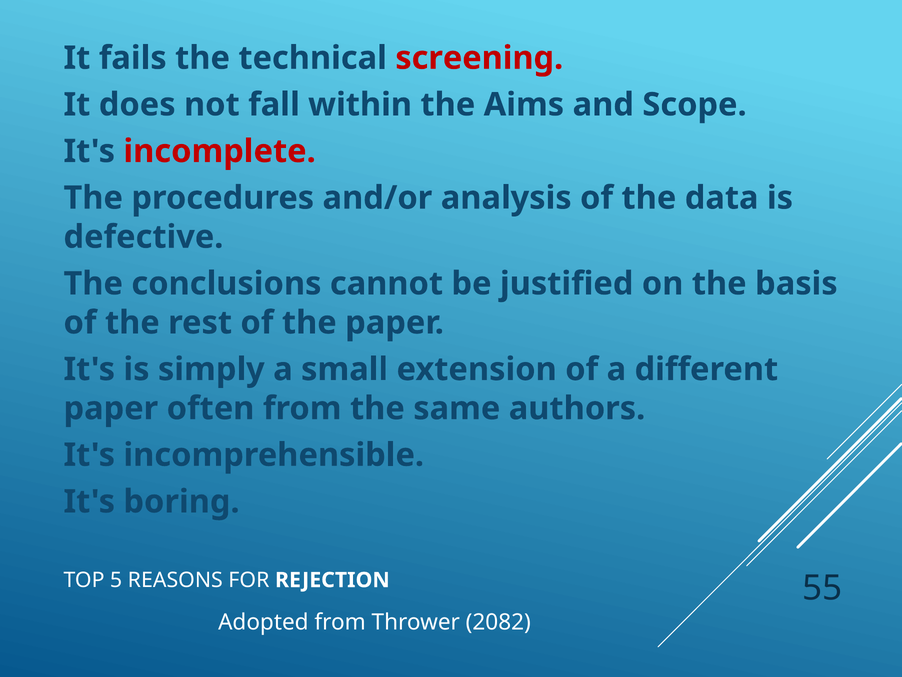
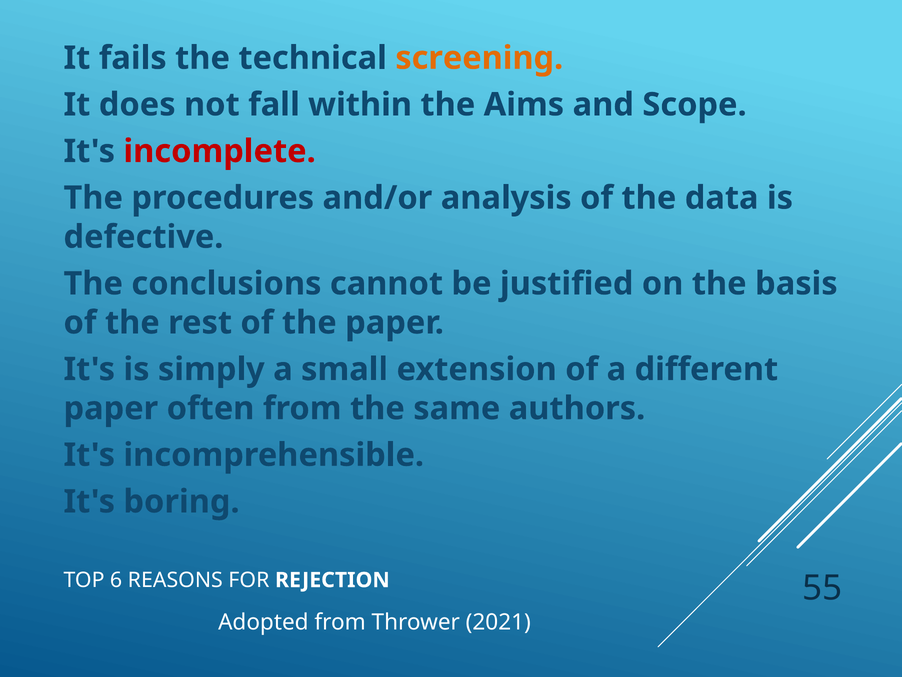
screening colour: red -> orange (479, 58)
5: 5 -> 6 (116, 580)
2082: 2082 -> 2021 (498, 622)
